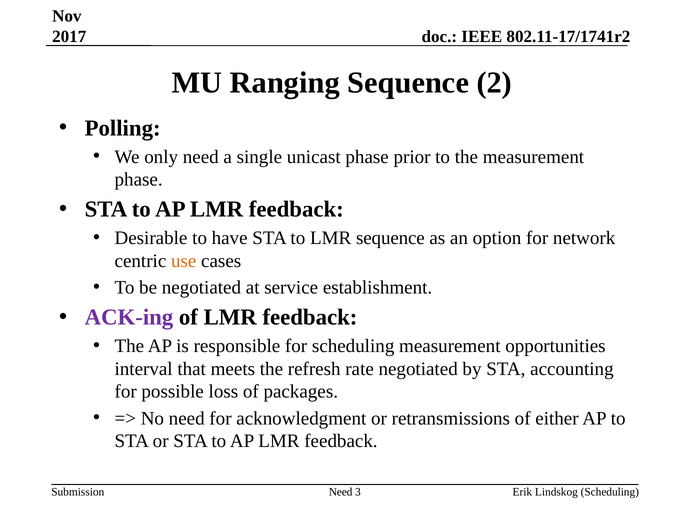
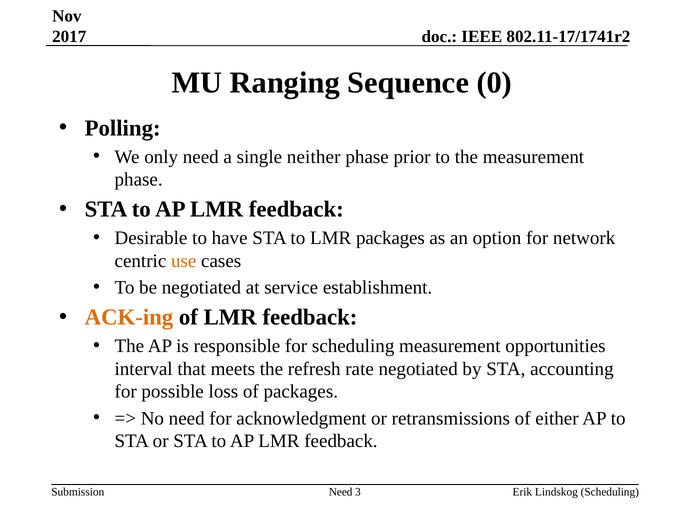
2: 2 -> 0 (494, 82)
unicast: unicast -> neither (314, 157)
LMR sequence: sequence -> packages (390, 238)
ACK-ing colour: purple -> orange (129, 317)
